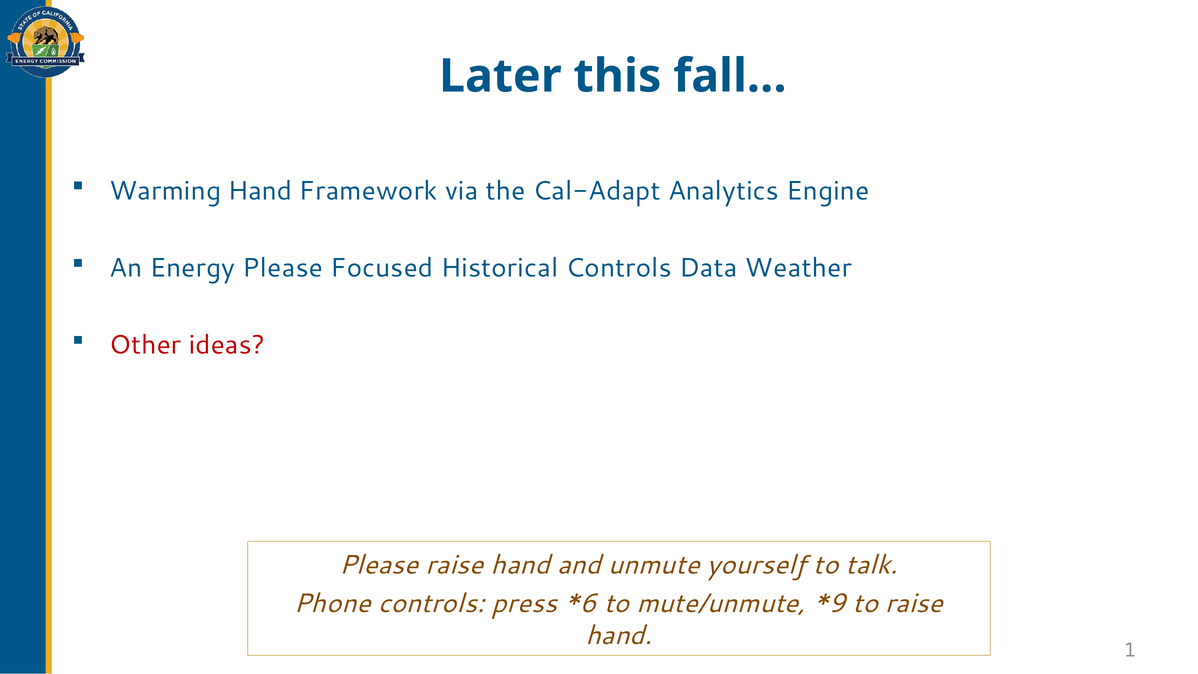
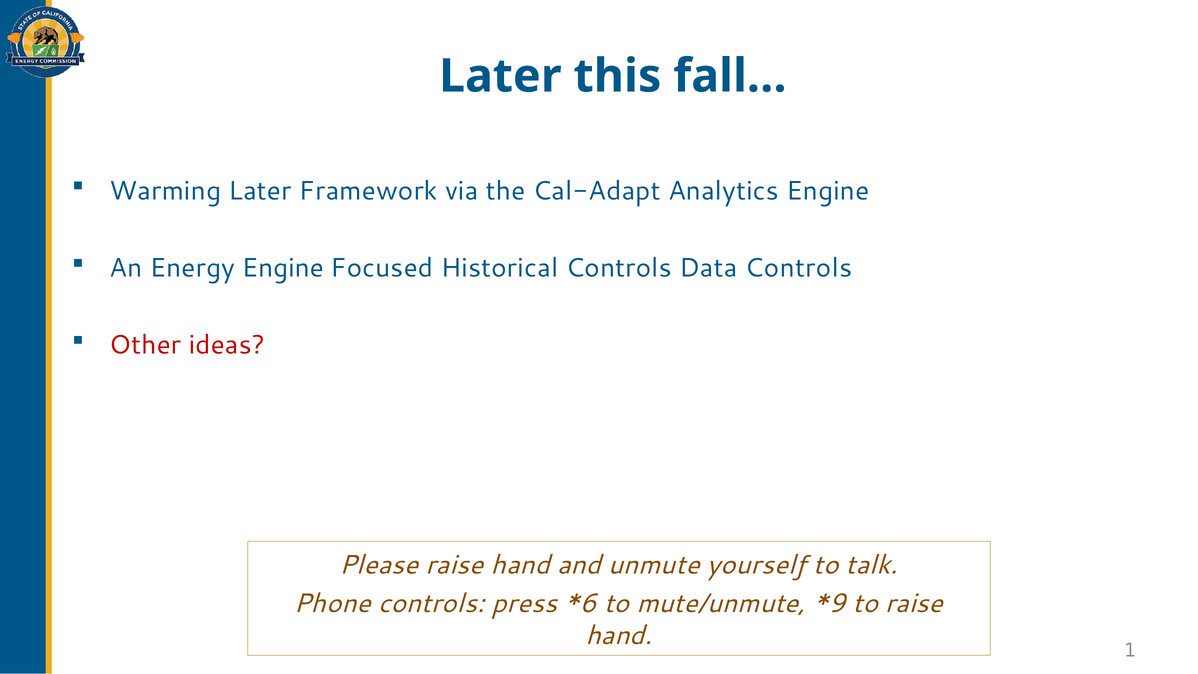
Warming Hand: Hand -> Later (260, 191)
Energy Please: Please -> Engine (283, 268)
Data Weather: Weather -> Controls (799, 268)
